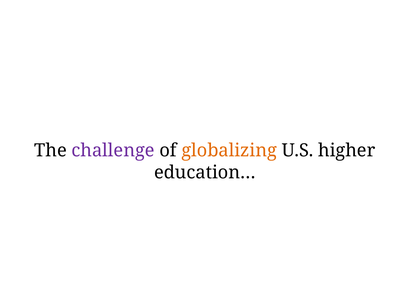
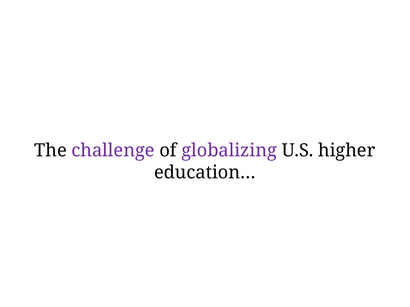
globalizing colour: orange -> purple (229, 151)
